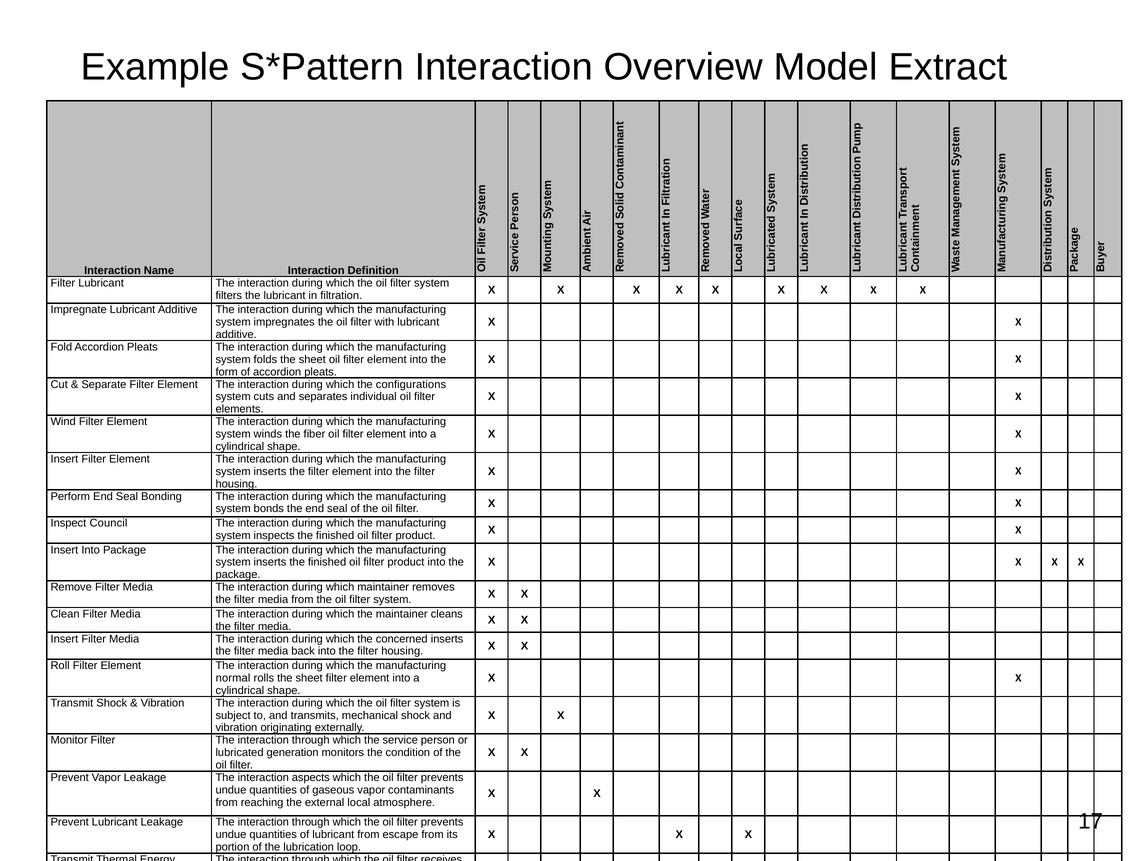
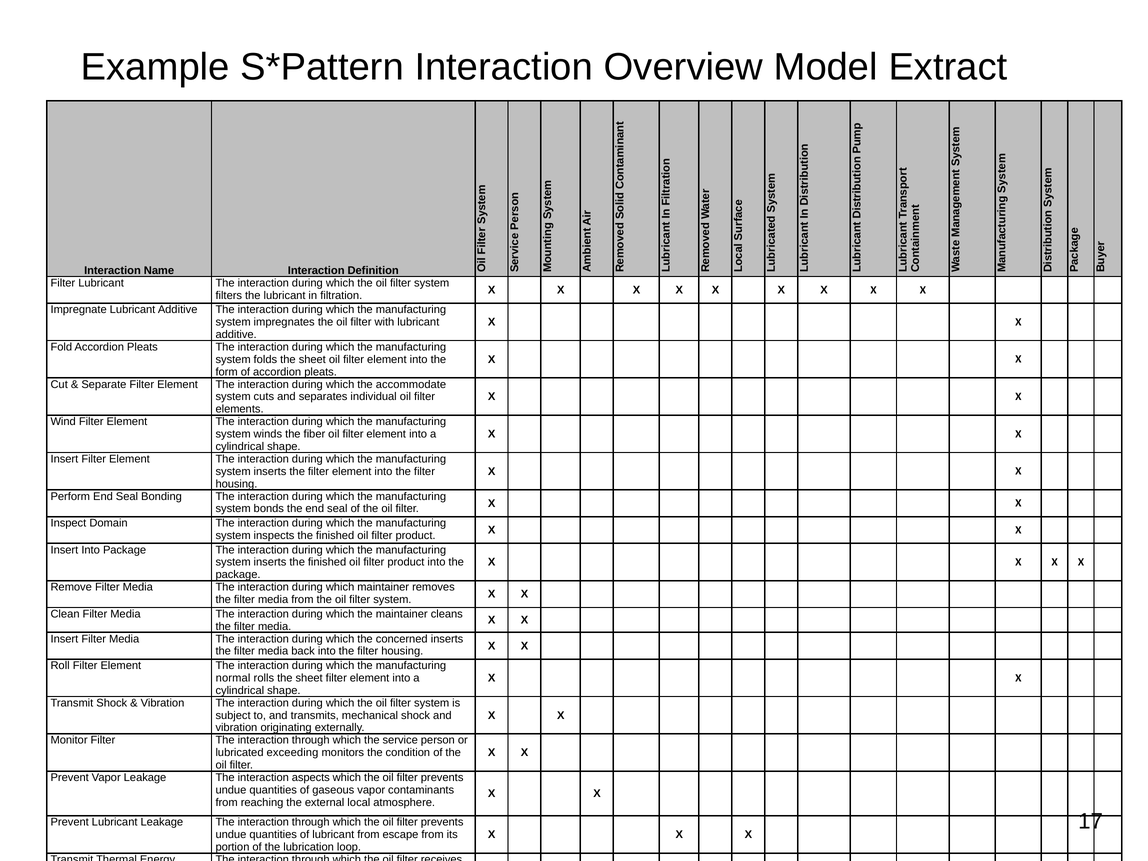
configurations: configurations -> accommodate (411, 384)
Council: Council -> Domain (109, 523)
generation: generation -> exceeding (293, 753)
